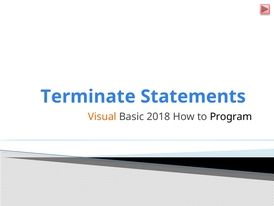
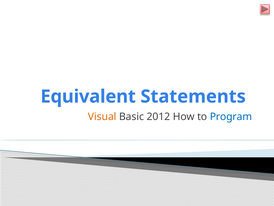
Terminate: Terminate -> Equivalent (88, 96)
2018: 2018 -> 2012 (158, 116)
Program colour: black -> blue (231, 116)
